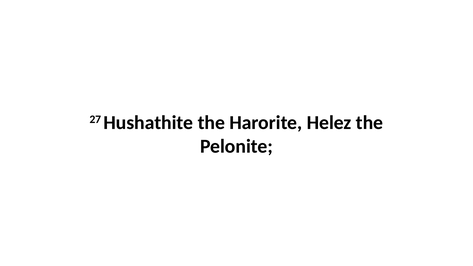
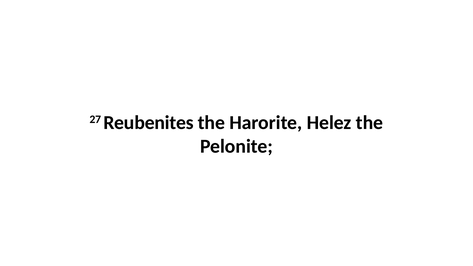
Hushathite: Hushathite -> Reubenites (148, 123)
